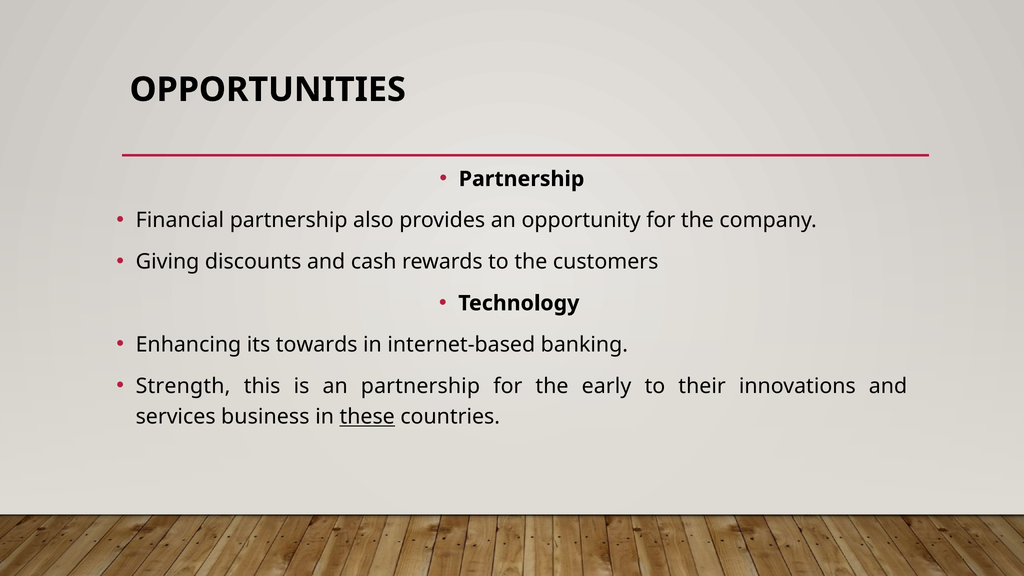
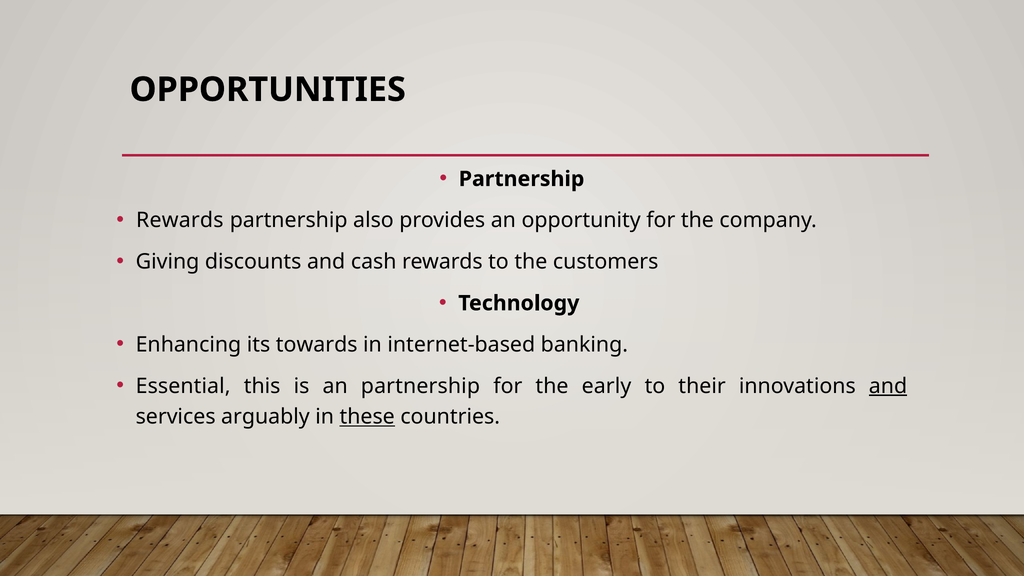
Financial: Financial -> Rewards (180, 220)
Strength: Strength -> Essential (183, 386)
and underline: none -> present (888, 386)
business: business -> arguably (265, 417)
